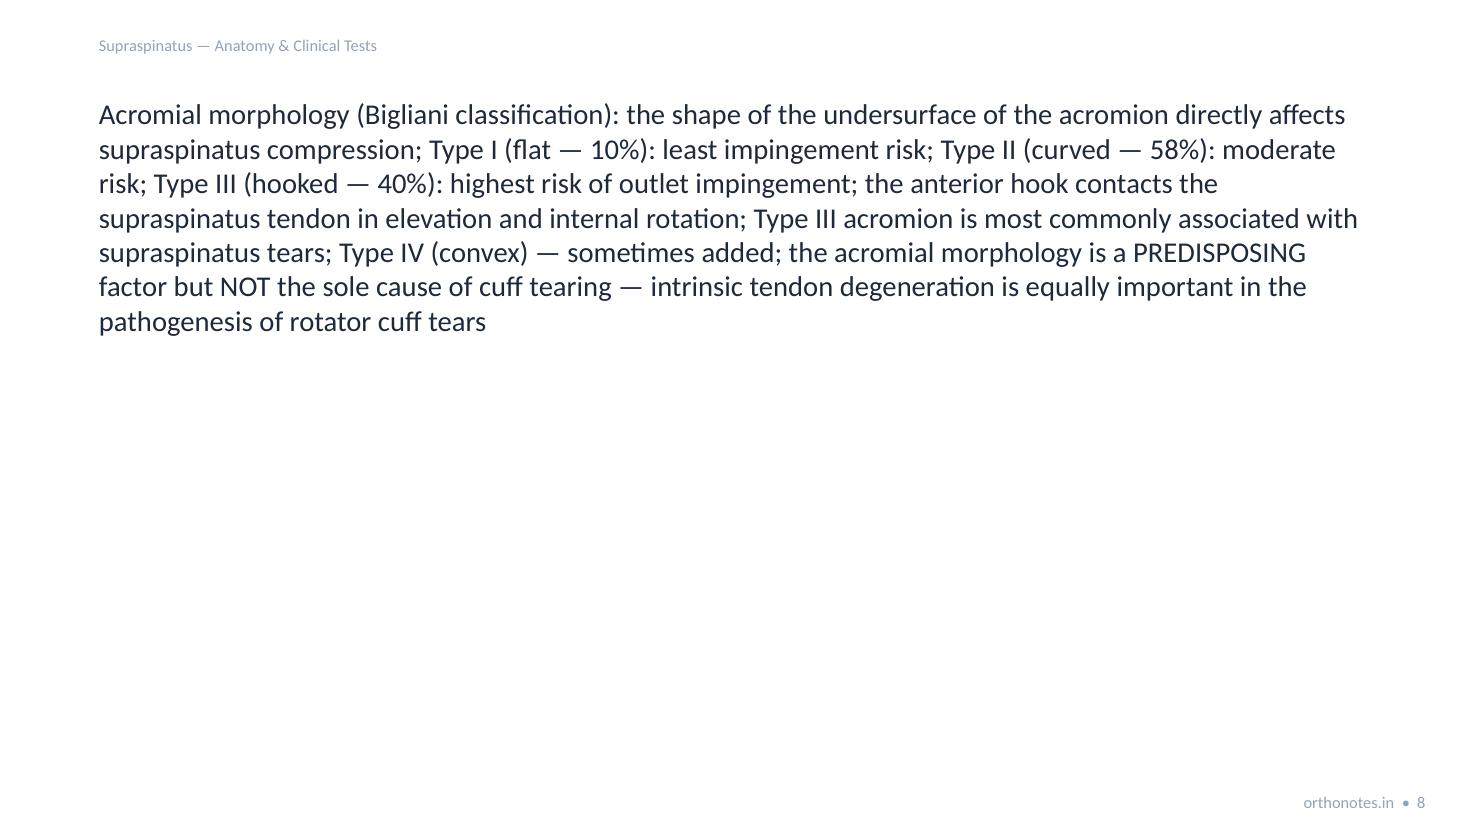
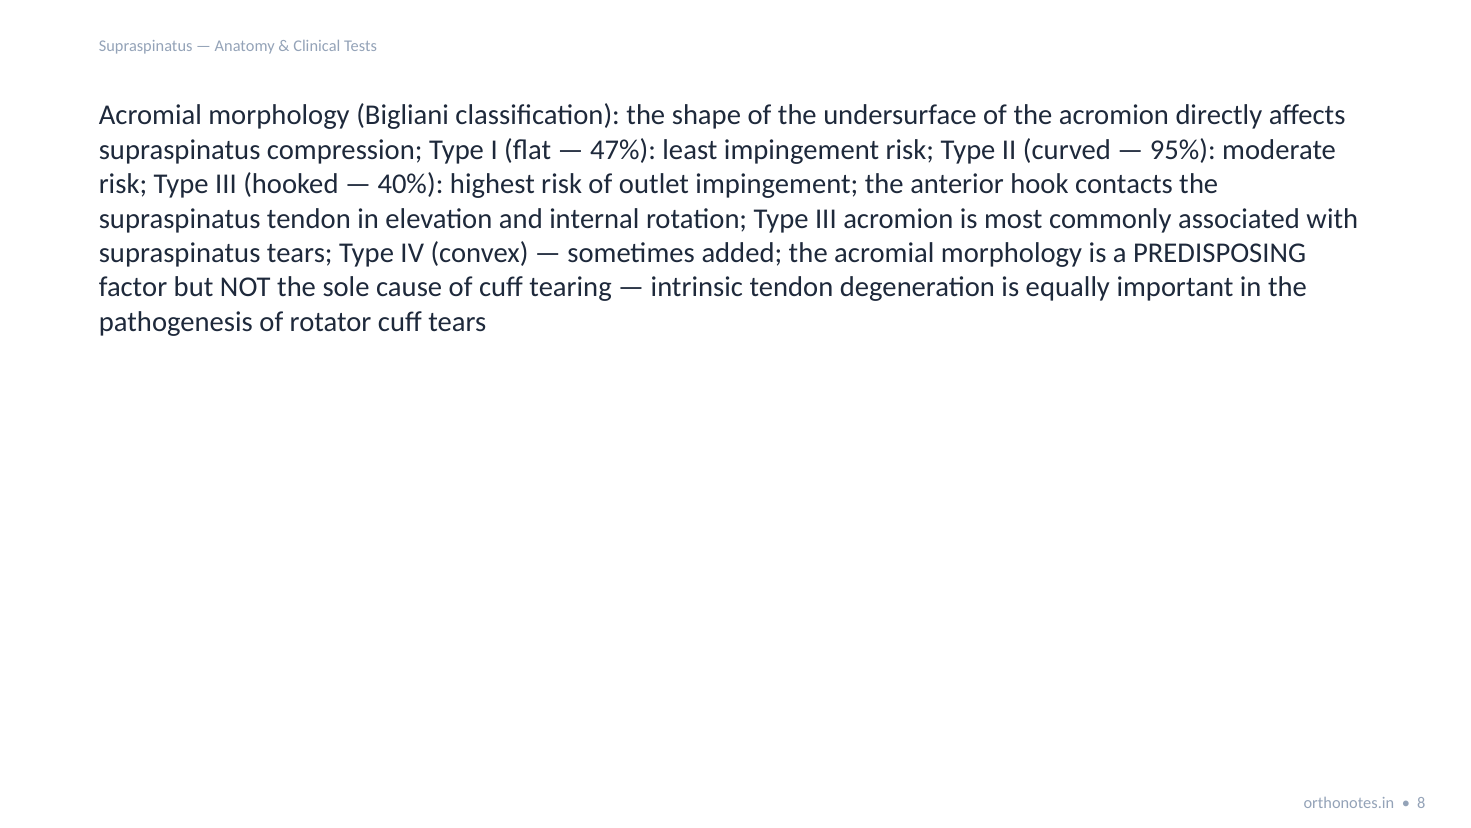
10%: 10% -> 47% (623, 150)
58%: 58% -> 95% (1183, 150)
